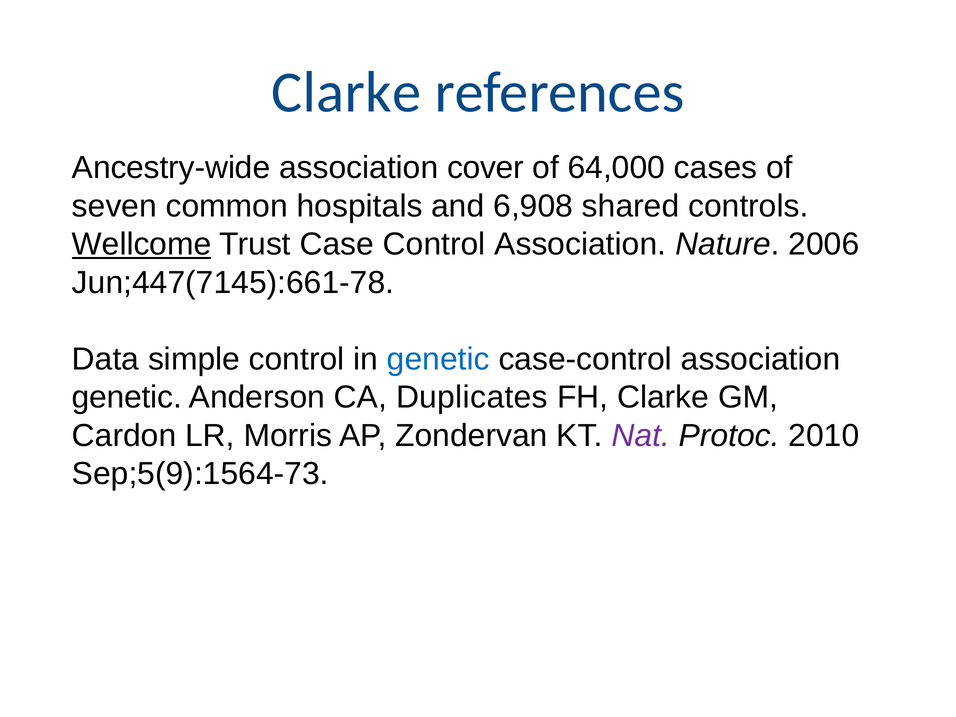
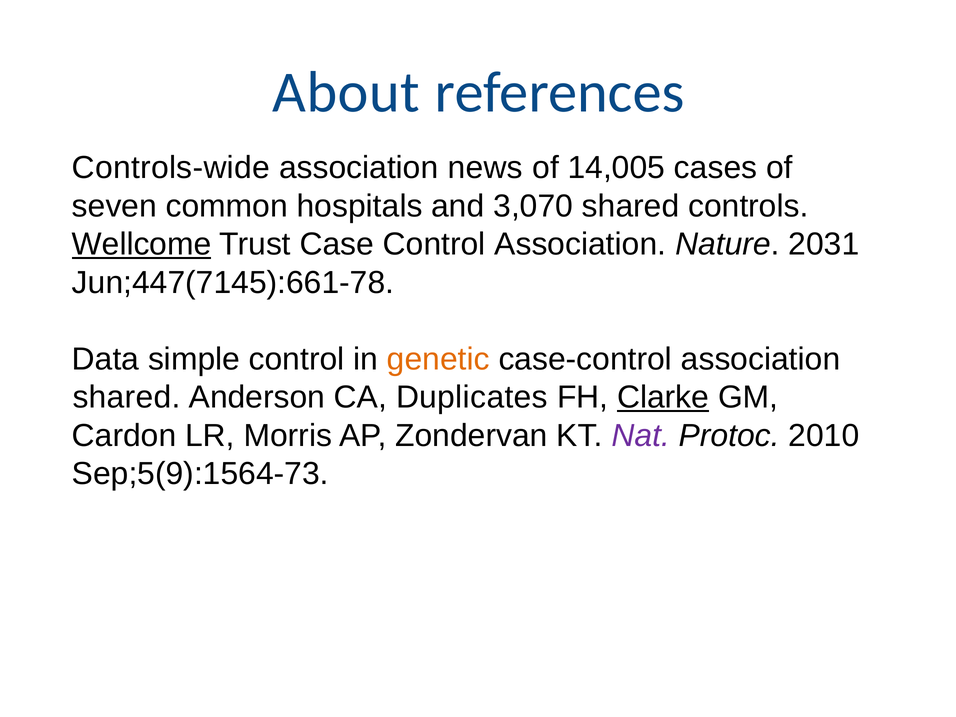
Clarke: Clarke -> About (346, 93)
Ancestry-wide: Ancestry-wide -> Controls-wide (171, 168)
cover: cover -> news (485, 168)
64,000: 64,000 -> 14,005 (616, 168)
6,908: 6,908 -> 3,070 (533, 206)
2006: 2006 -> 2031 (824, 244)
genetic colour: blue -> orange (438, 359)
genetic: genetic -> shared (127, 397)
Clarke underline: none -> present (663, 397)
